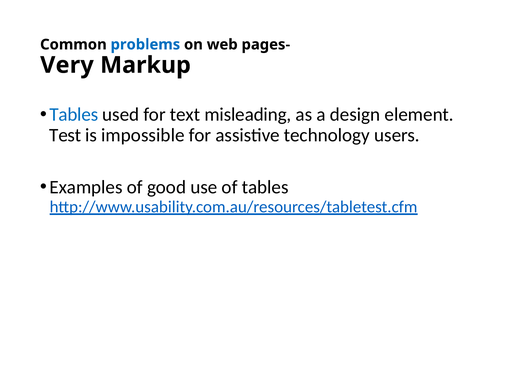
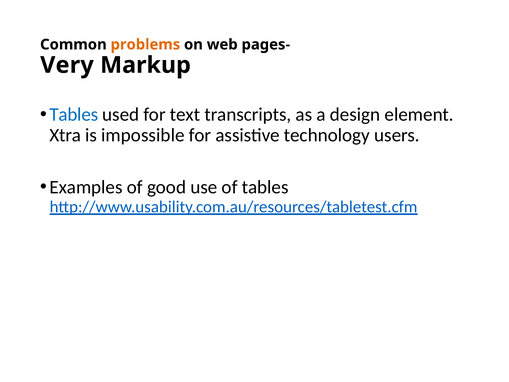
problems colour: blue -> orange (145, 45)
misleading: misleading -> transcripts (248, 114)
Test: Test -> Xtra (65, 135)
